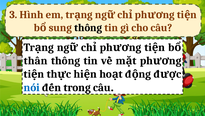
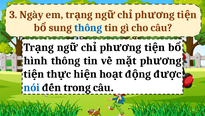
Hình: Hình -> Ngày (32, 15)
thông colour: black -> blue (88, 27)
thân: thân -> hình (36, 60)
